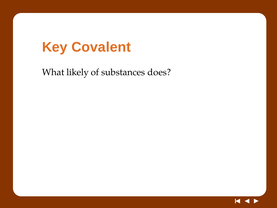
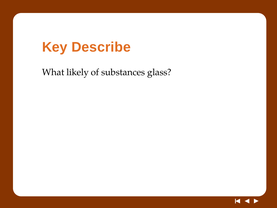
Covalent: Covalent -> Describe (101, 47)
does: does -> glass (159, 72)
